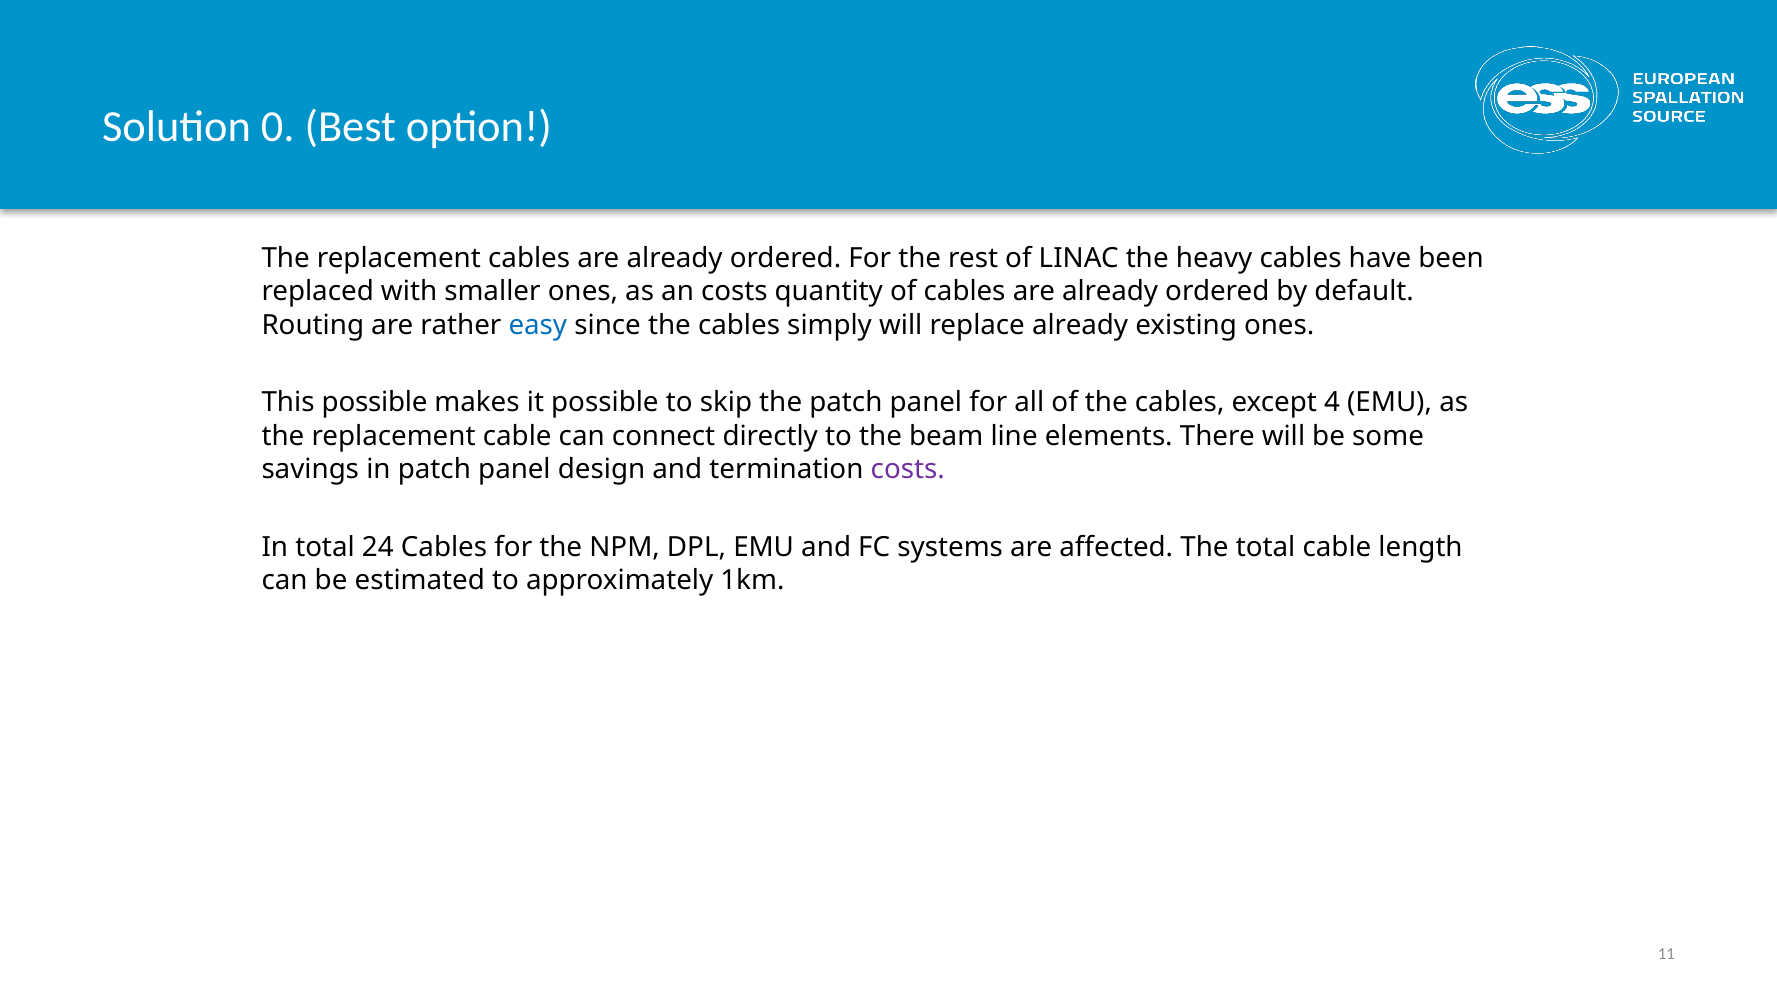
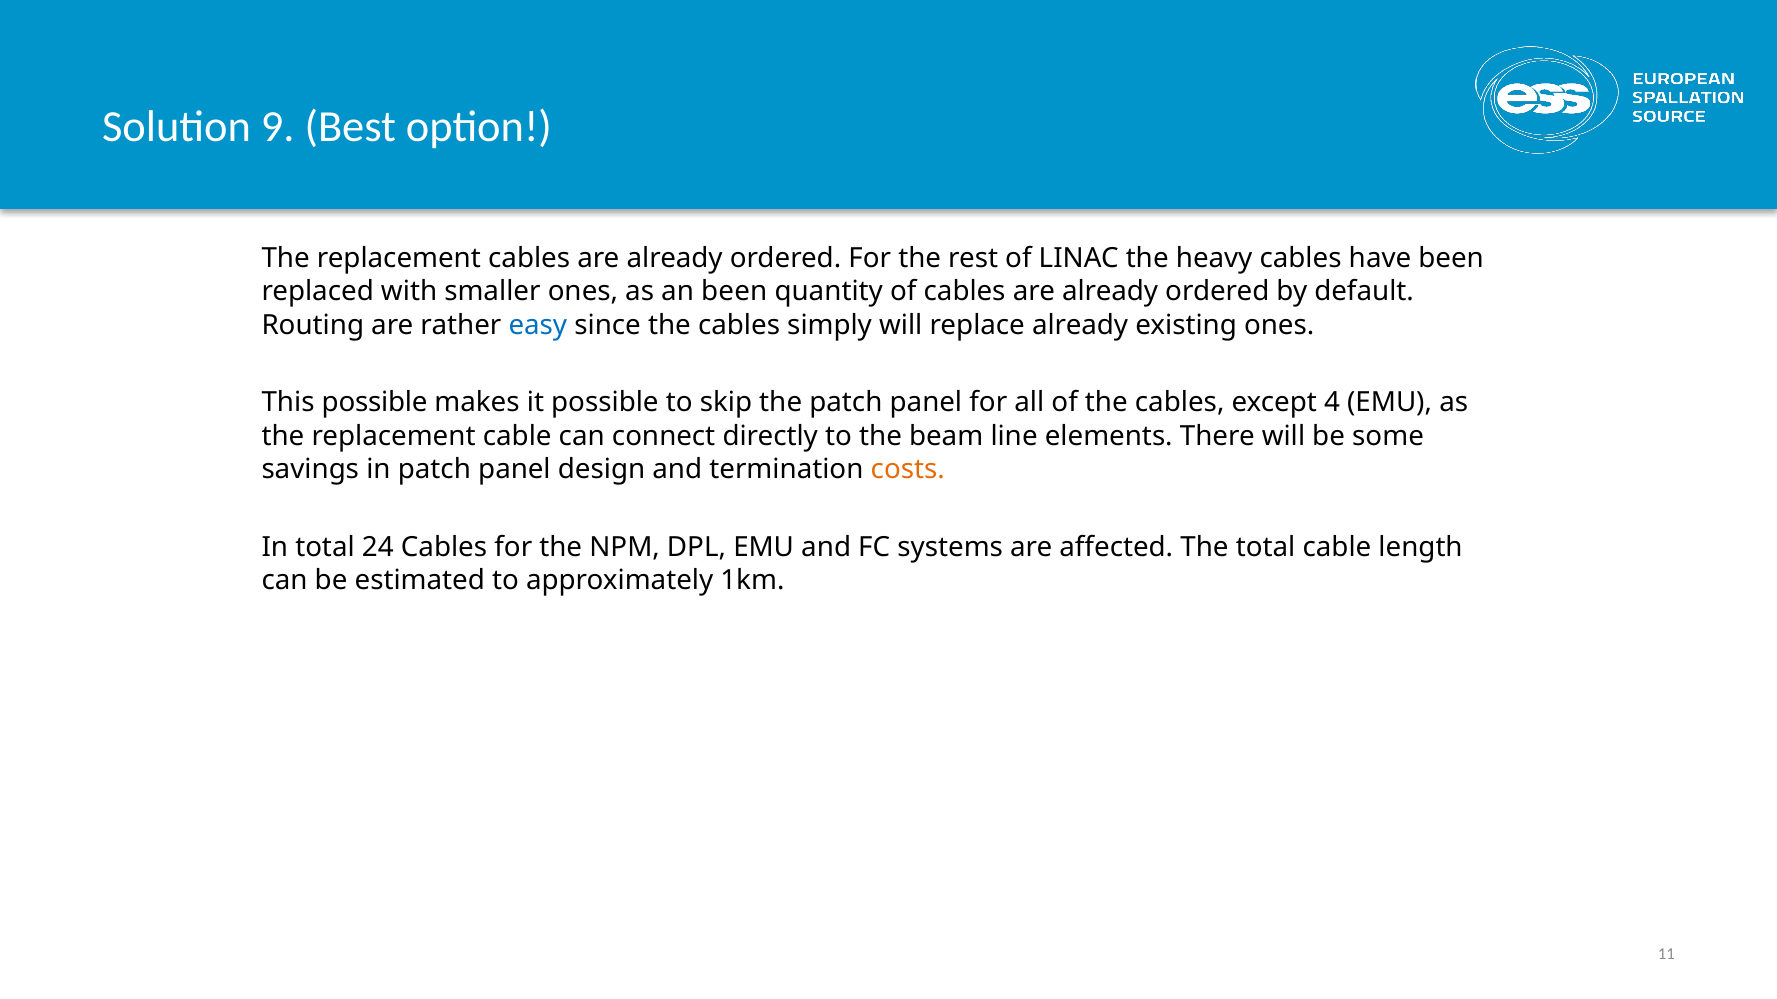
0: 0 -> 9 (278, 126)
an costs: costs -> been (734, 292)
costs colour: purple -> orange (908, 470)
